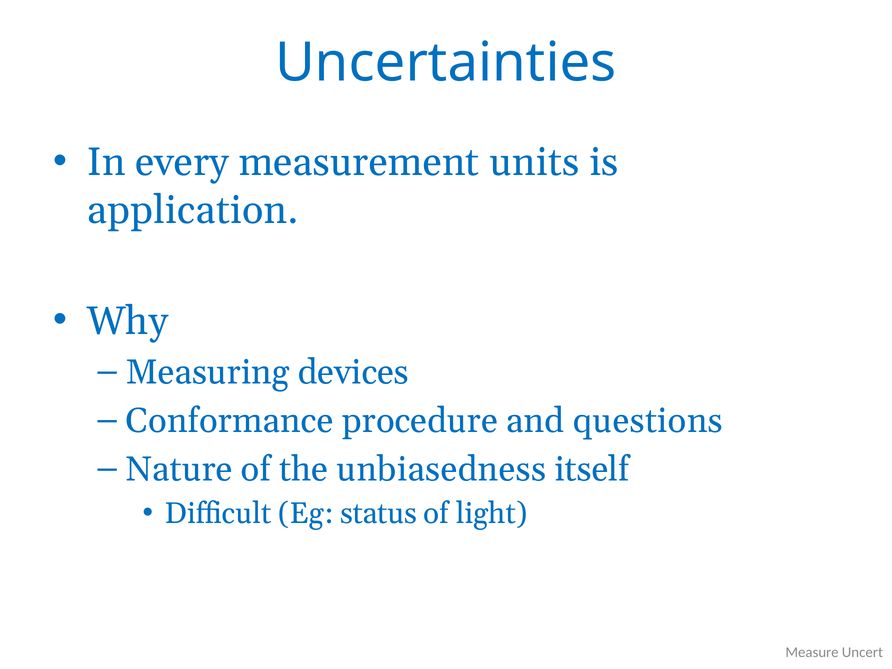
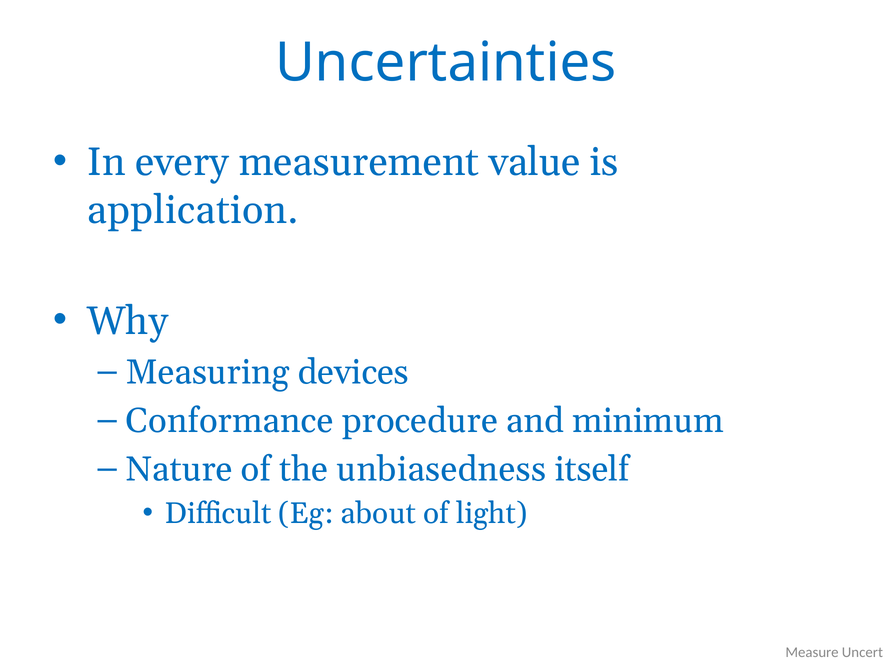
units: units -> value (535, 162)
questions: questions -> minimum (648, 421)
status: status -> about (378, 514)
